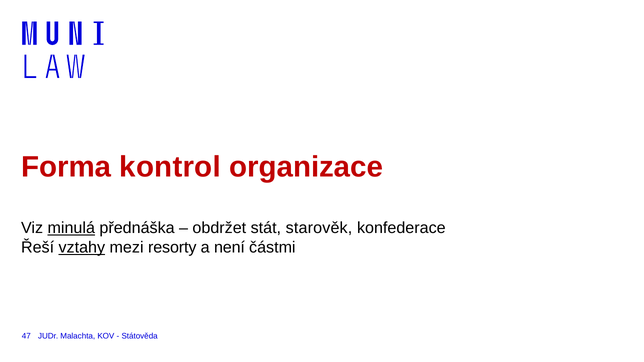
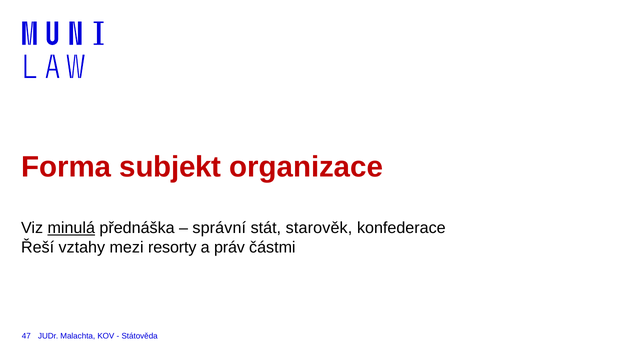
kontrol: kontrol -> subjekt (170, 167)
obdržet: obdržet -> správní (219, 228)
vztahy underline: present -> none (82, 248)
není: není -> práv (229, 248)
